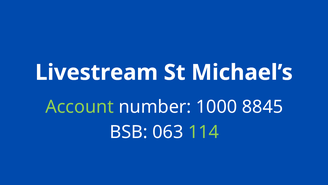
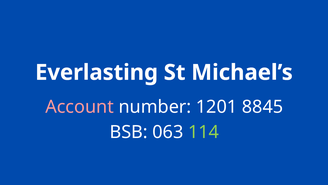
Livestream: Livestream -> Everlasting (97, 72)
Account colour: light green -> pink (80, 107)
1000: 1000 -> 1201 (217, 107)
